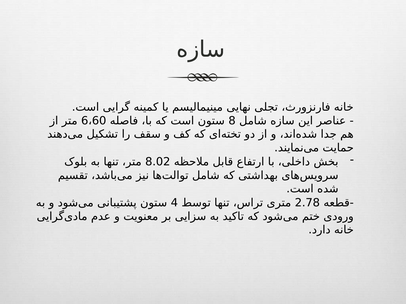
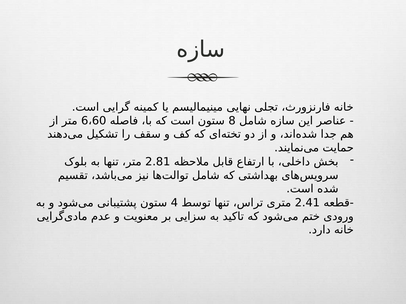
8.02: 8.02 -> 2.81 (158, 162)
2.78: 2.78 -> 2.41 (307, 203)
